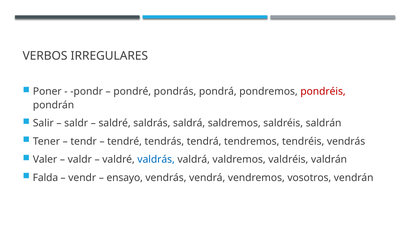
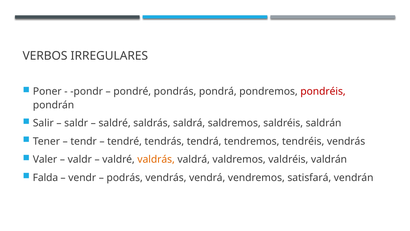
valdrás colour: blue -> orange (156, 159)
ensayo: ensayo -> podrás (125, 177)
vosotros: vosotros -> satisfará (309, 177)
